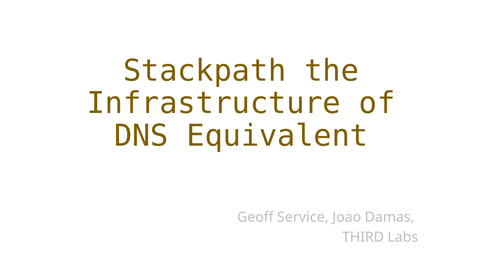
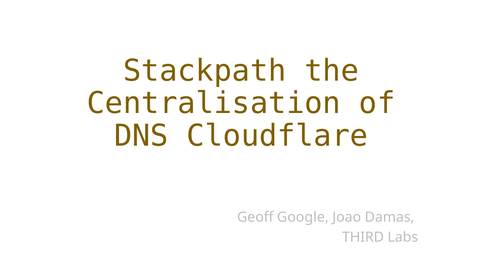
Infrastructure: Infrastructure -> Centralisation (214, 103)
Equivalent: Equivalent -> Cloudflare (277, 136)
Service: Service -> Google (303, 217)
